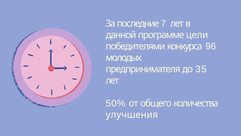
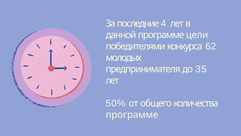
7: 7 -> 4 (163, 24)
96: 96 -> 62 (211, 46)
улучшения: улучшения -> программе (132, 114)
